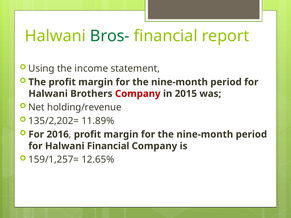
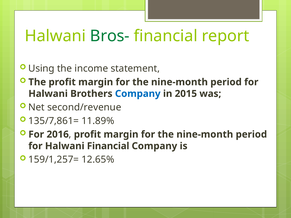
Company colour: red -> blue (138, 94)
holding/revenue: holding/revenue -> second/revenue (84, 107)
135/2,202=: 135/2,202= -> 135/7,861= (54, 121)
